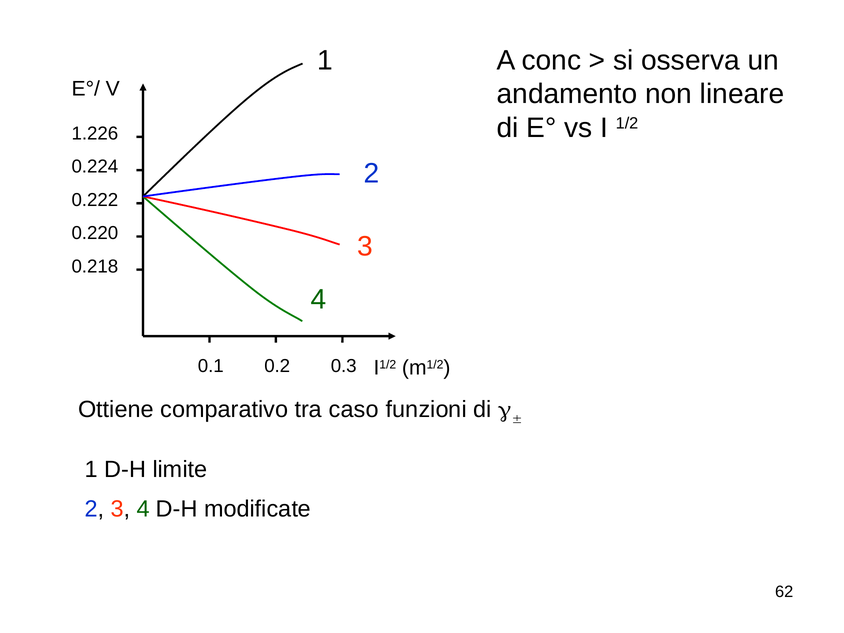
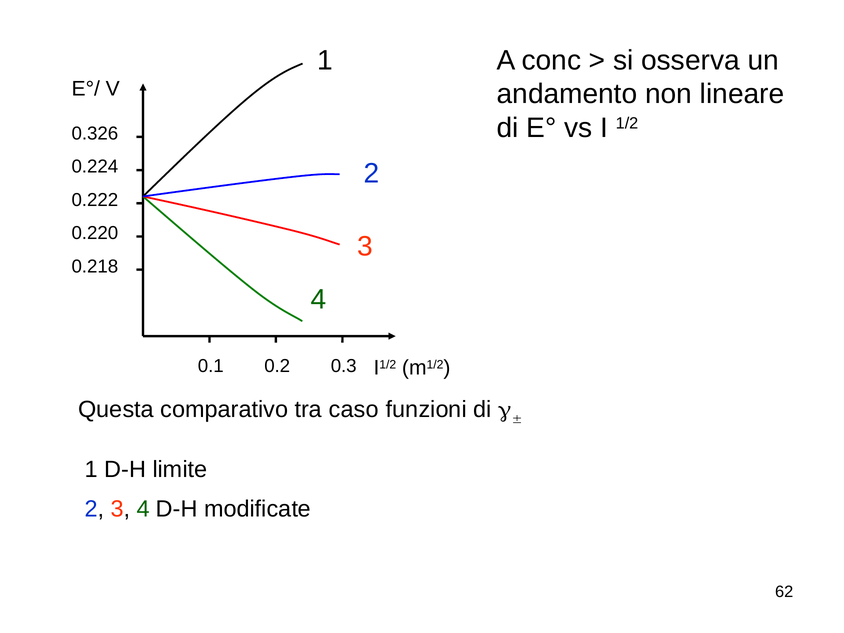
1.226: 1.226 -> 0.326 (95, 134)
Ottiene: Ottiene -> Questa (116, 409)
